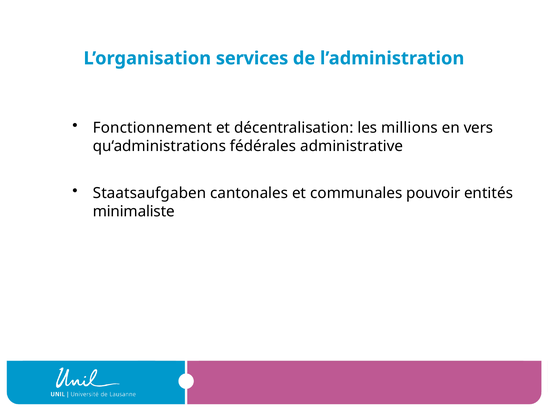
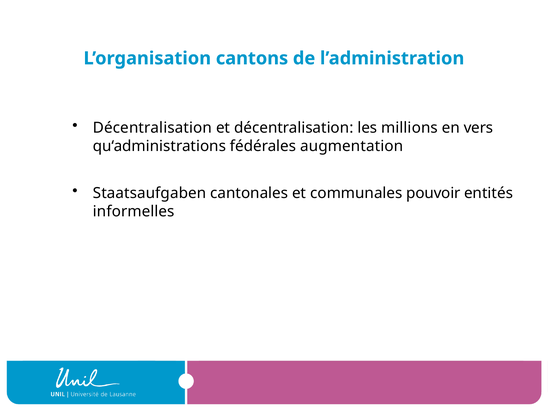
services: services -> cantons (252, 58)
Fonctionnement: Fonctionnement -> Décentralisation (152, 128)
administrative: administrative -> augmentation (352, 146)
minimaliste: minimaliste -> informelles (134, 212)
